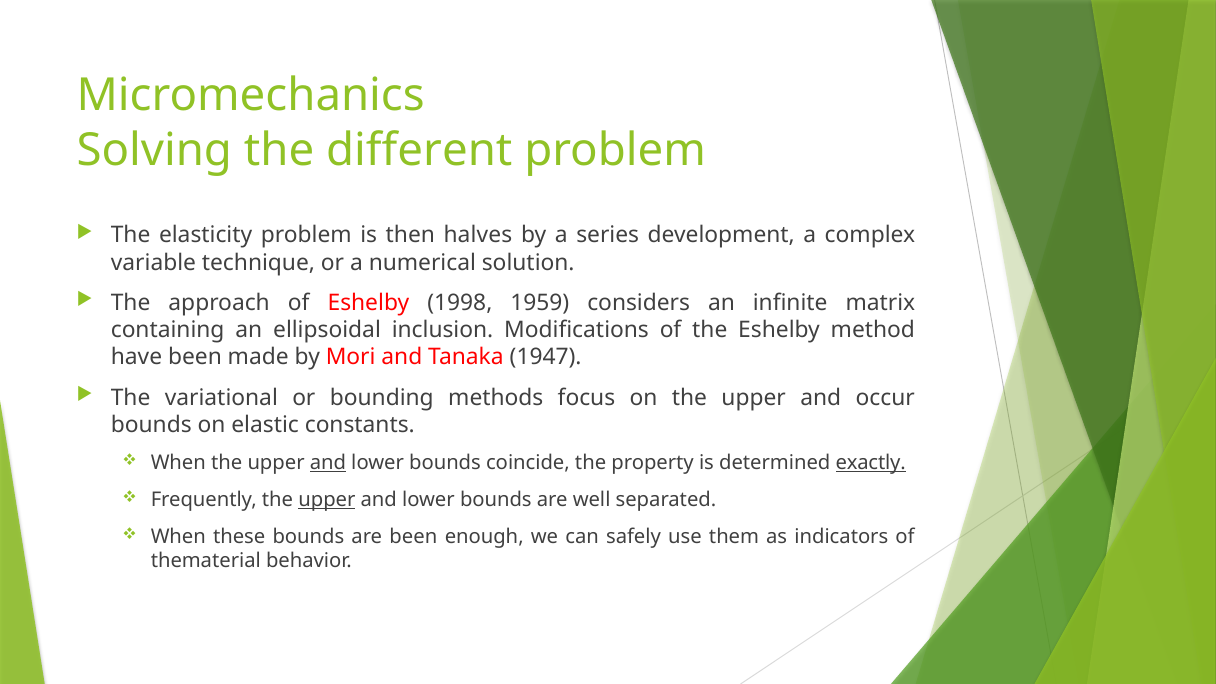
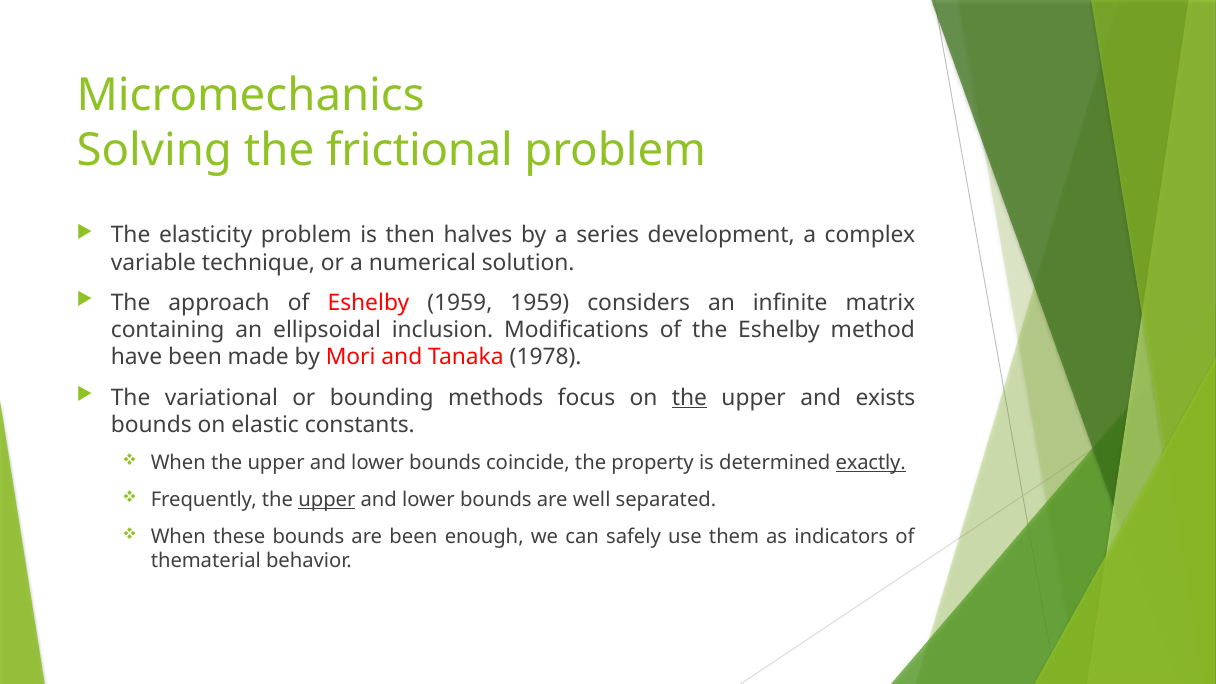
different: different -> frictional (419, 151)
Eshelby 1998: 1998 -> 1959 (460, 303)
1947: 1947 -> 1978 (546, 357)
the underline: none -> present (689, 397)
occur: occur -> exists (885, 397)
and underline: present -> none (328, 463)
